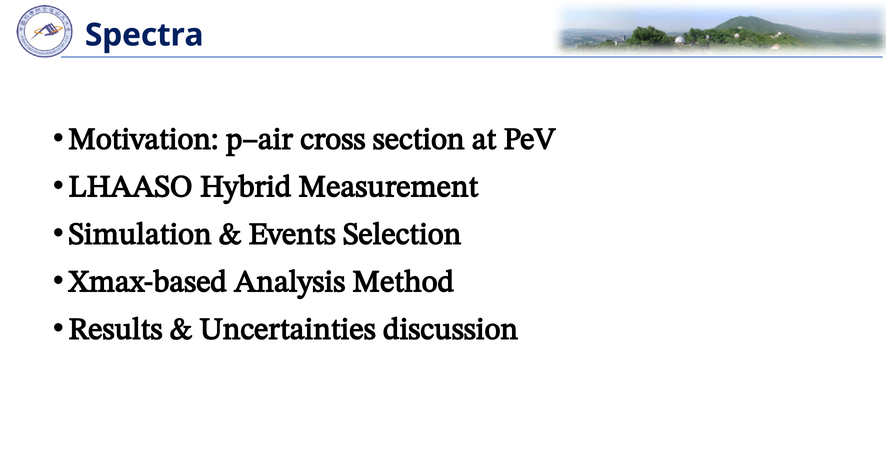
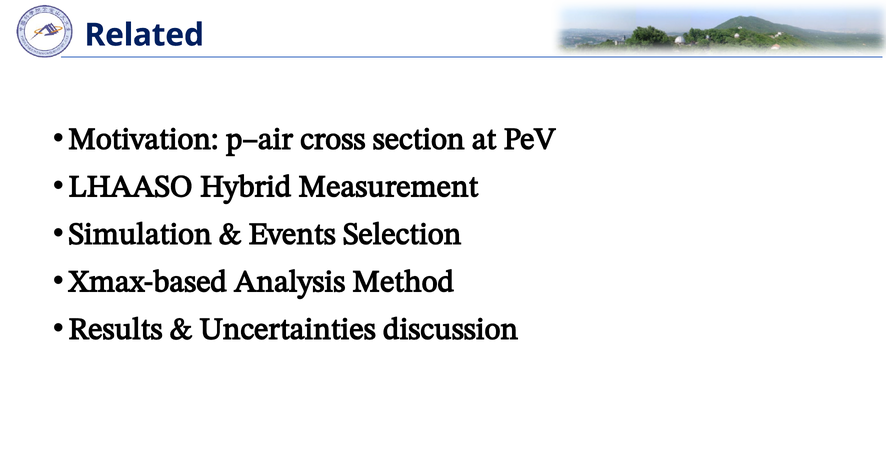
Spectra: Spectra -> Related (144, 35)
